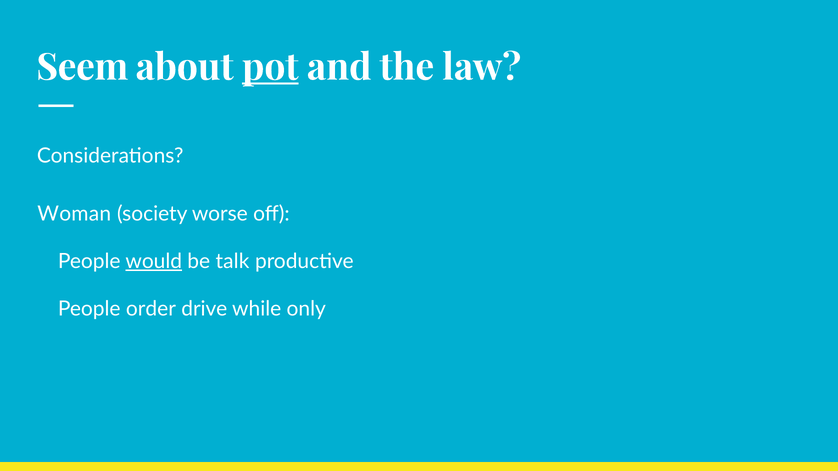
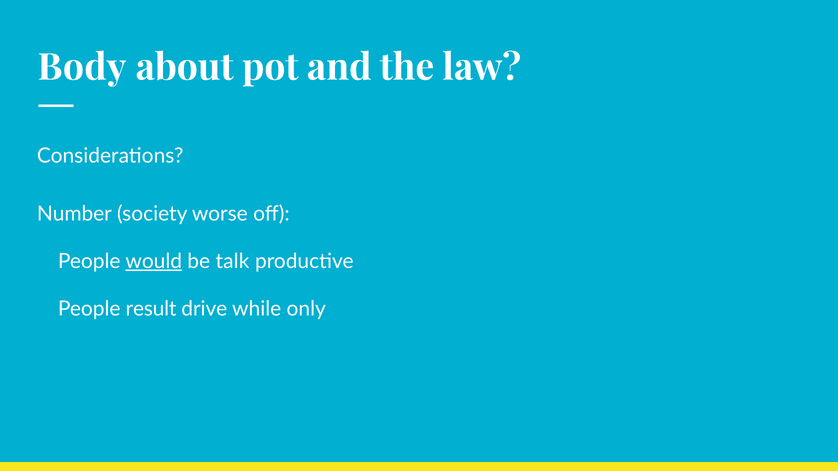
Seem: Seem -> Body (82, 67)
pot underline: present -> none (270, 67)
Woman: Woman -> Number (74, 214)
order: order -> result (151, 309)
